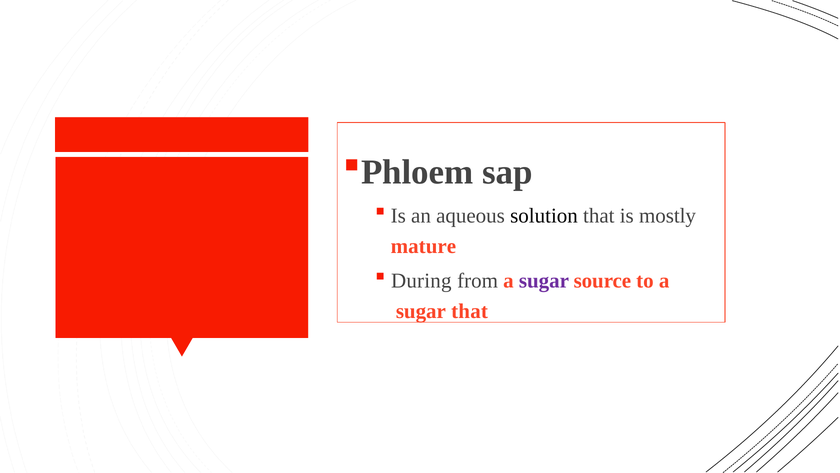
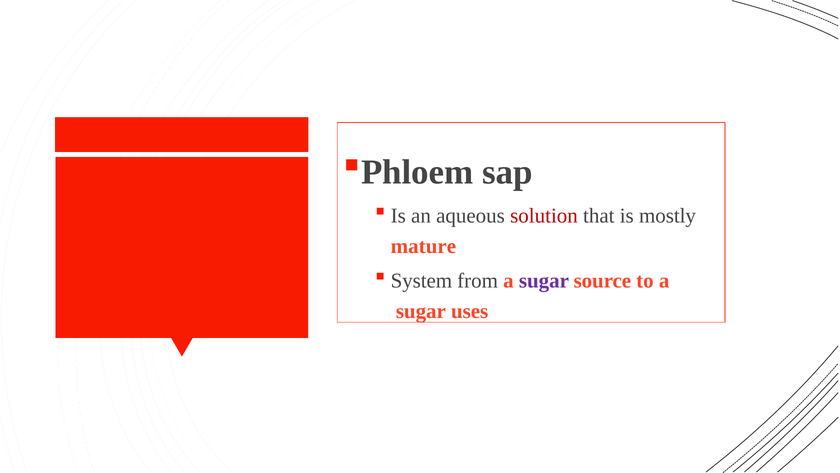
solution colour: black -> red (544, 216)
During: During -> System (421, 281)
sugar that: that -> uses (470, 311)
